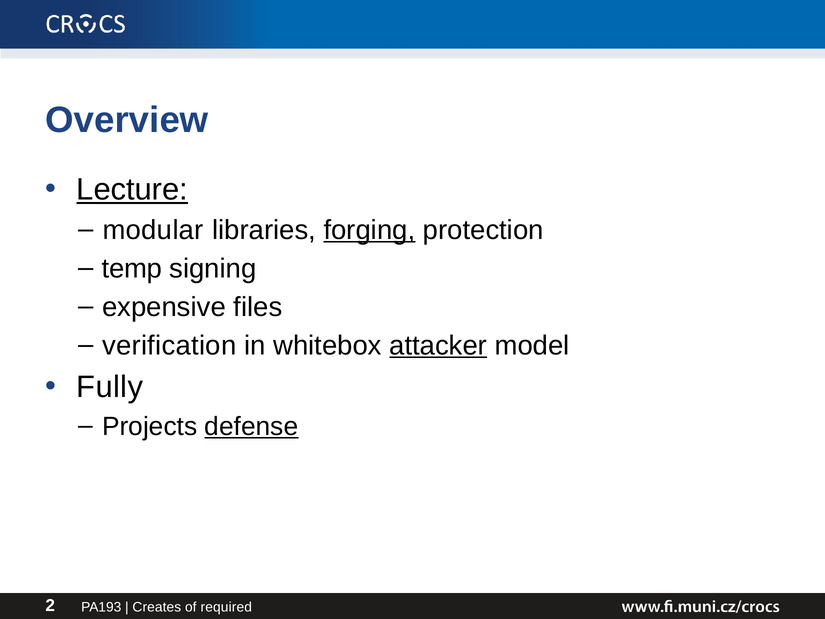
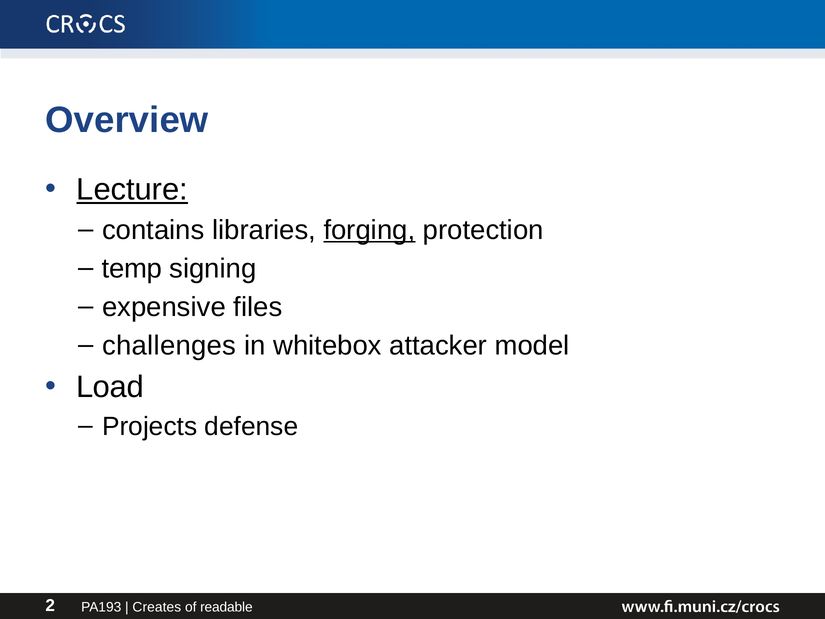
modular: modular -> contains (153, 230)
verification: verification -> challenges (169, 345)
attacker underline: present -> none (438, 345)
Fully: Fully -> Load (110, 387)
defense underline: present -> none (251, 426)
required: required -> readable (226, 607)
